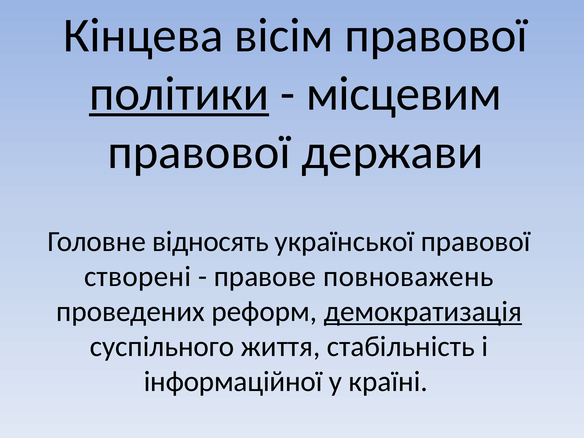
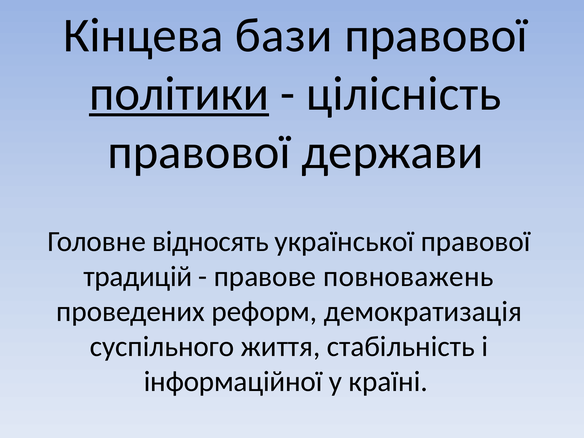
вісім: вісім -> бази (284, 35)
місцевим: місцевим -> цілісність (404, 94)
створені: створені -> традицій (138, 276)
демократизація underline: present -> none (423, 311)
